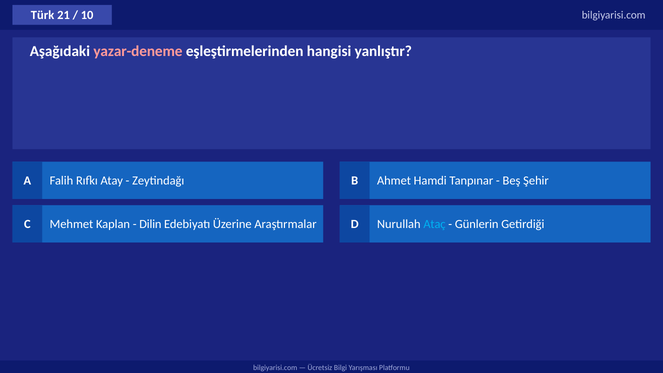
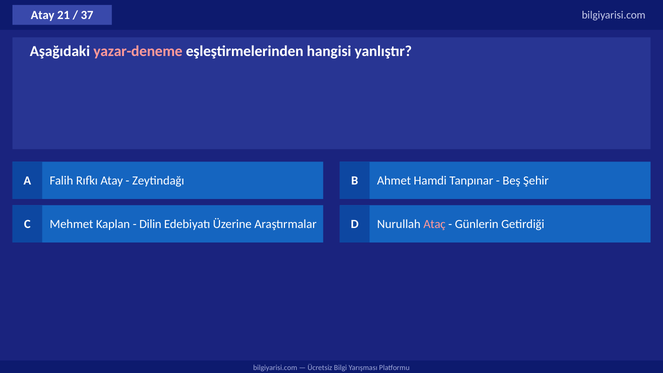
Türk: Türk -> Atay (43, 15)
10: 10 -> 37 (87, 15)
Ataç colour: light blue -> pink (435, 224)
